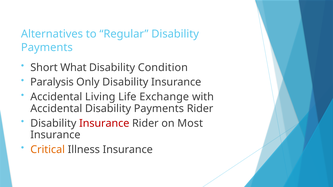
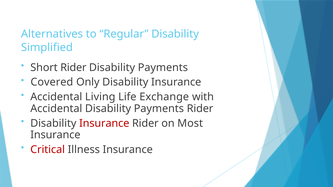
Payments: Payments -> Simplified (47, 47)
Short What: What -> Rider (73, 68)
Condition: Condition -> Payments (163, 68)
Paralysis: Paralysis -> Covered (52, 82)
Critical colour: orange -> red (48, 150)
